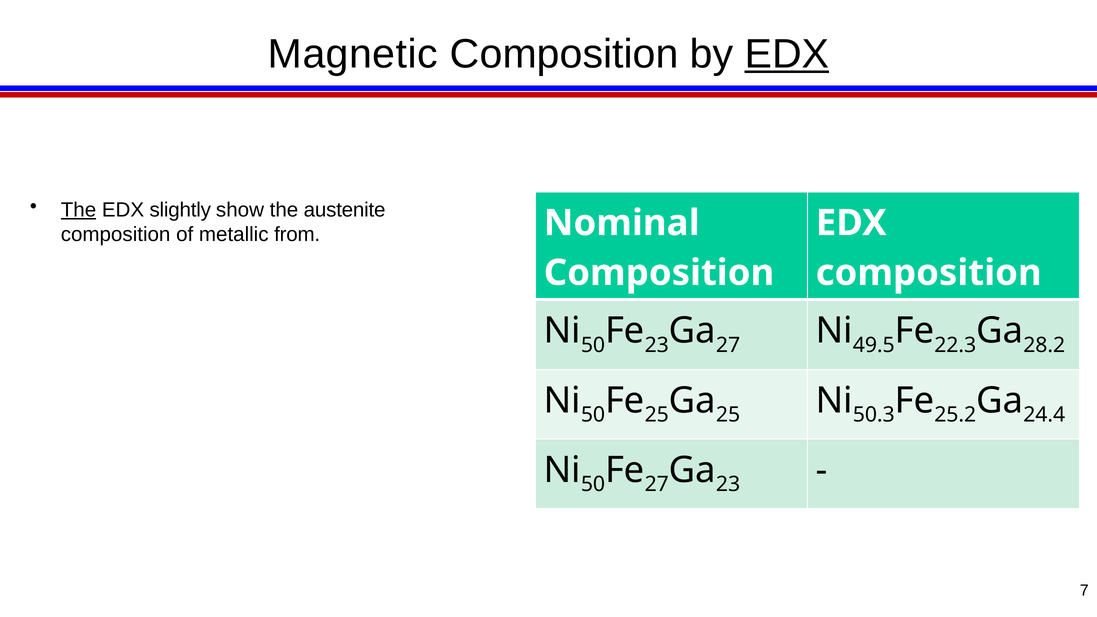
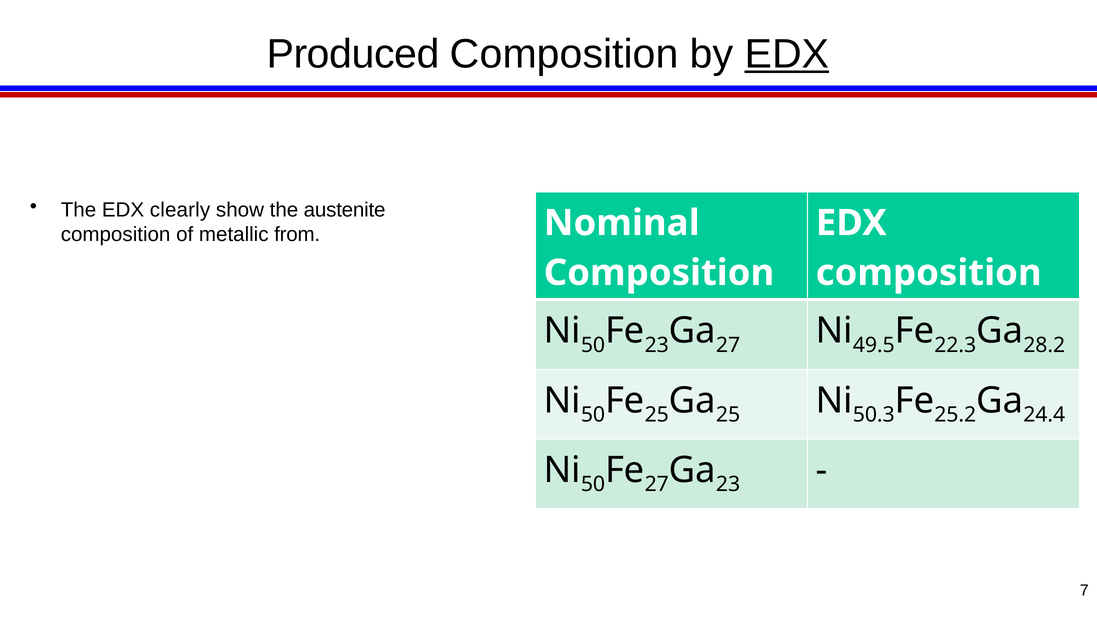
Magnetic: Magnetic -> Produced (353, 54)
The underline: present -> none (79, 210)
slightly: slightly -> clearly (180, 210)
